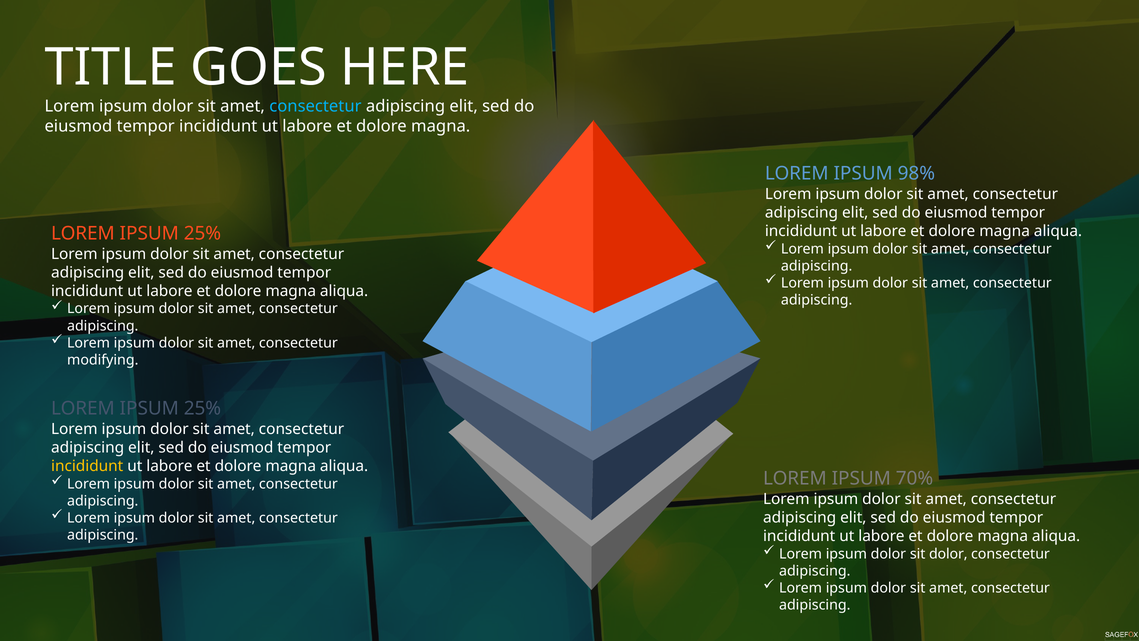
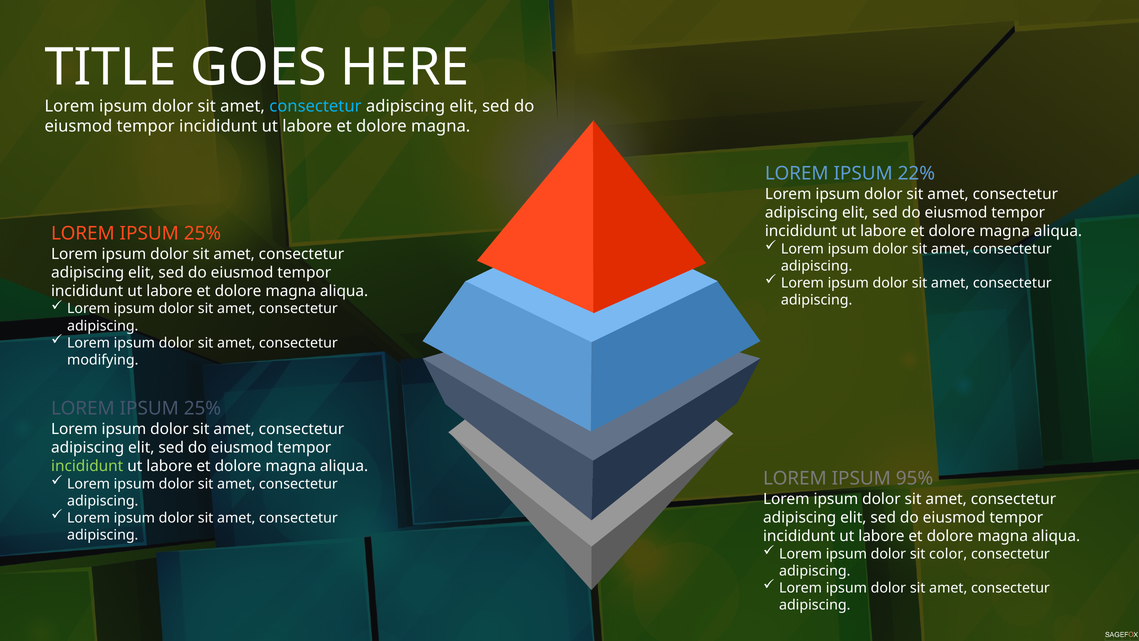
98%: 98% -> 22% (916, 174)
incididunt colour: yellow -> light green (87, 466)
70%: 70% -> 95% (914, 478)
sit dolor: dolor -> color (948, 554)
